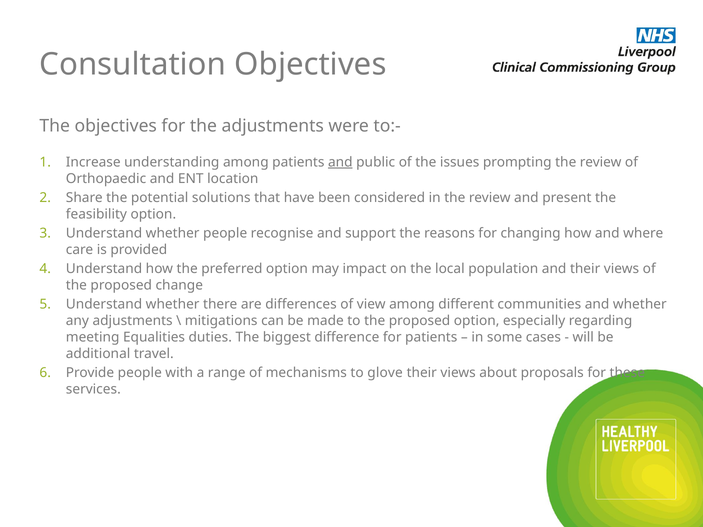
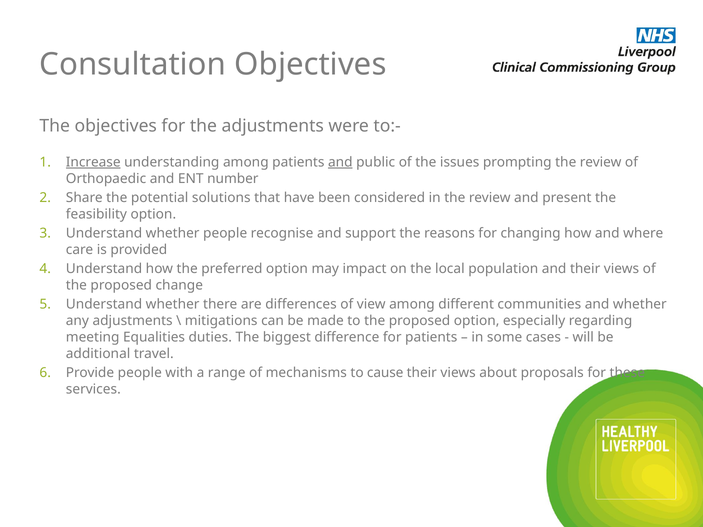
Increase underline: none -> present (93, 162)
location: location -> number (233, 179)
glove: glove -> cause (385, 373)
